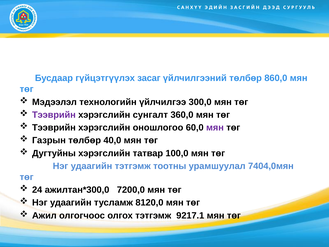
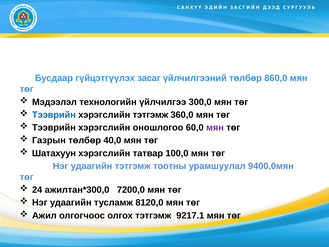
Тээврийн colour: purple -> blue (54, 115)
хэрэгслийн сунгалт: сунгалт -> тэтгэмж (150, 115)
Дугтуйны: Дугтуйны -> Шатахуун (54, 153)
7404,0мян: 7404,0мян -> 9400,0мян (271, 166)
